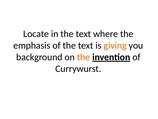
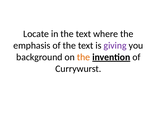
giving colour: orange -> purple (115, 45)
